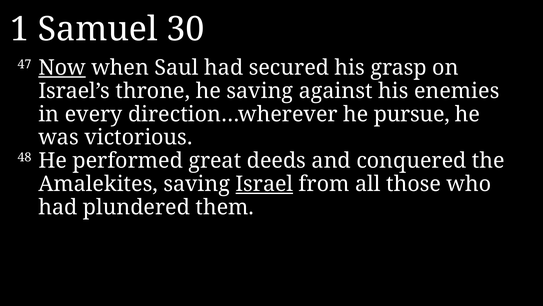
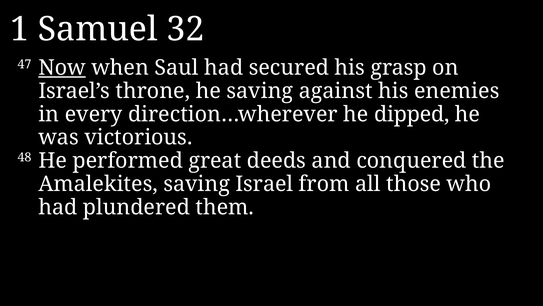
30: 30 -> 32 (185, 29)
pursue: pursue -> dipped (412, 114)
Israel underline: present -> none (264, 184)
